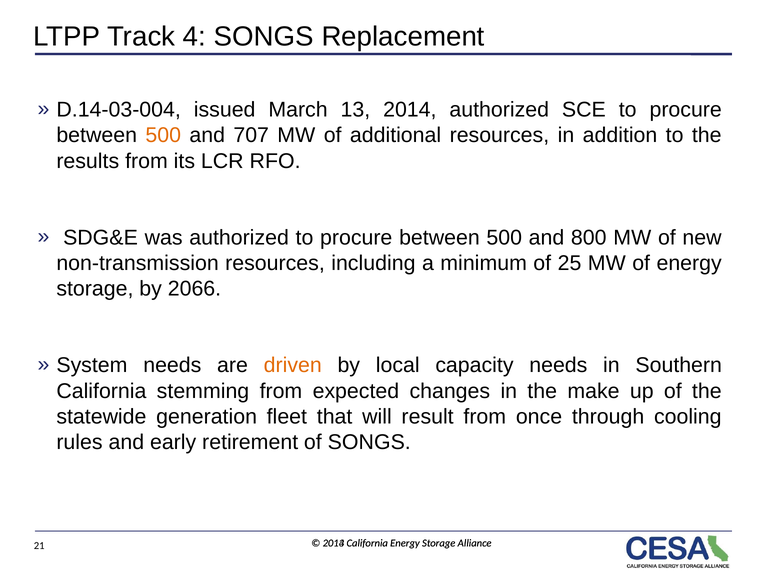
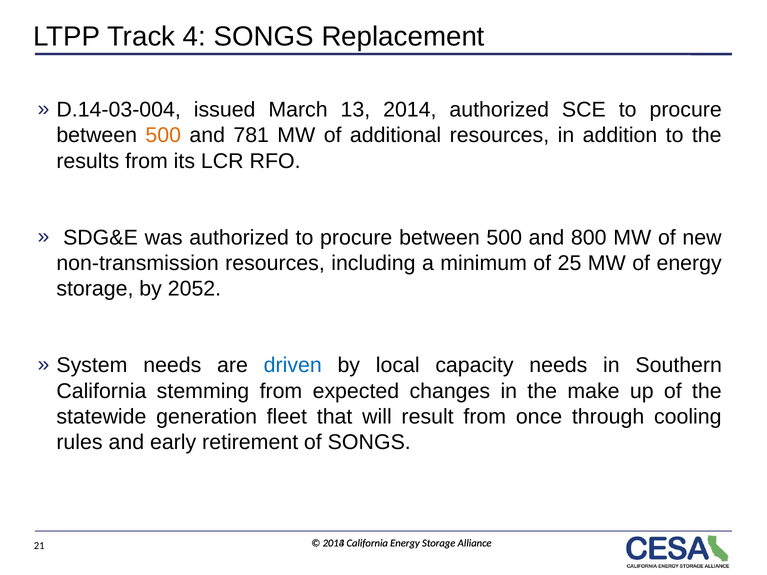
707: 707 -> 781 (251, 135)
2066: 2066 -> 2052 (194, 289)
driven colour: orange -> blue (293, 366)
